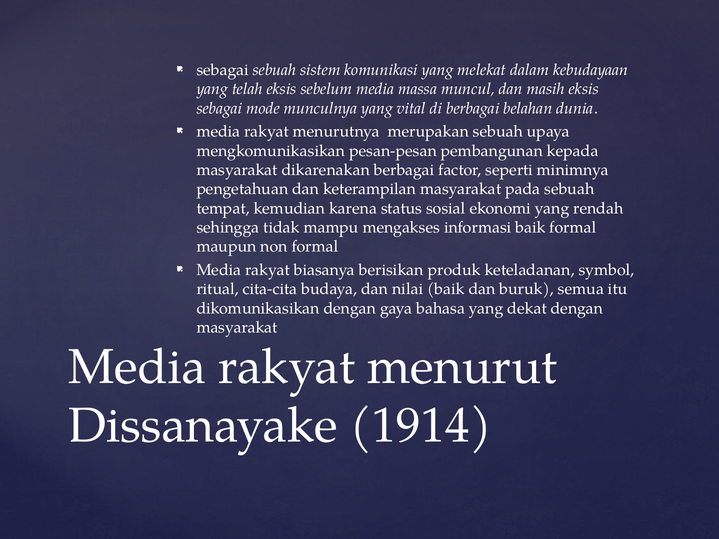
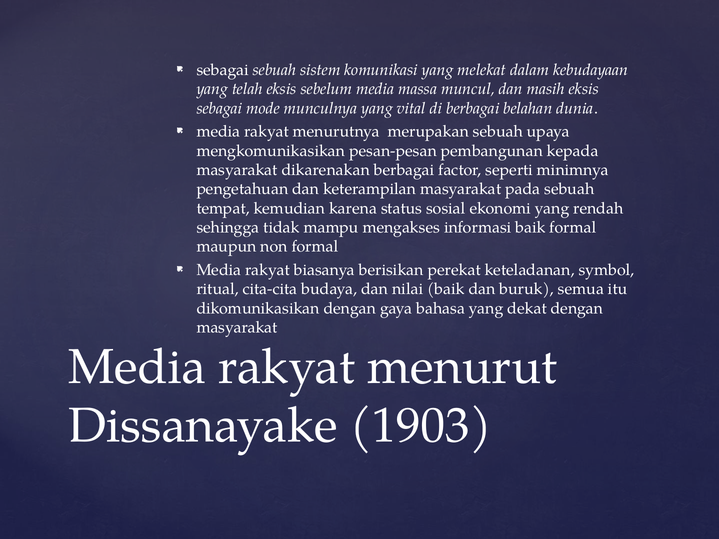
produk: produk -> perekat (454, 270)
1914: 1914 -> 1903 (421, 426)
